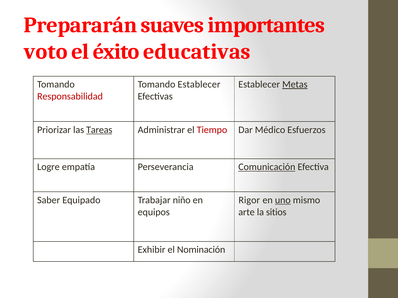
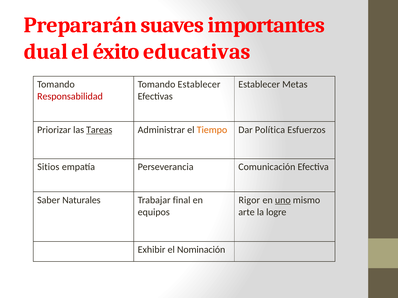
voto: voto -> dual (46, 52)
Metas underline: present -> none (295, 84)
Tiempo colour: red -> orange (212, 130)
Médico: Médico -> Política (270, 130)
Logre: Logre -> Sitios (48, 167)
Comunicación underline: present -> none (267, 167)
Equipado: Equipado -> Naturales (81, 200)
niño: niño -> final (182, 200)
sitios: sitios -> logre (276, 212)
